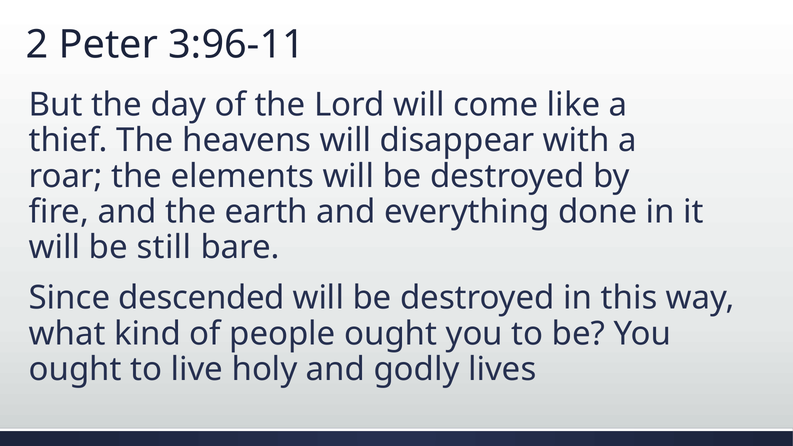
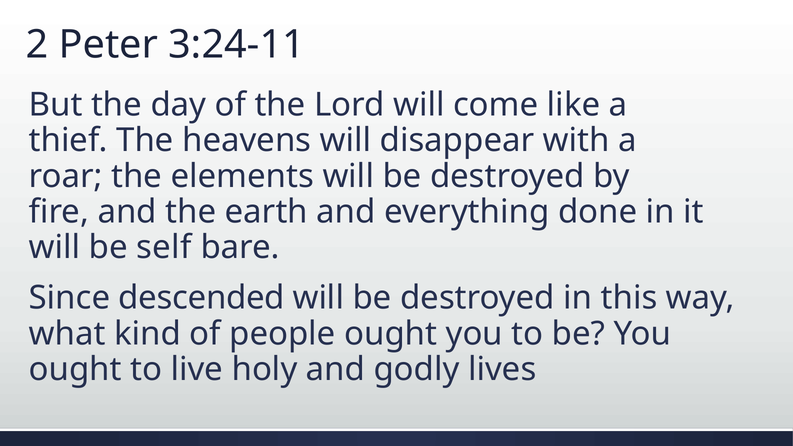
3:96-11: 3:96-11 -> 3:24-11 (237, 45)
still: still -> self (164, 247)
